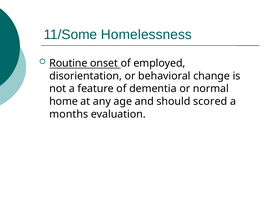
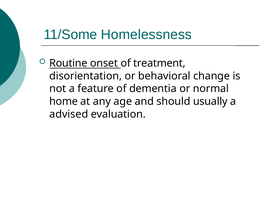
employed: employed -> treatment (159, 63)
scored: scored -> usually (210, 101)
months: months -> advised (69, 114)
